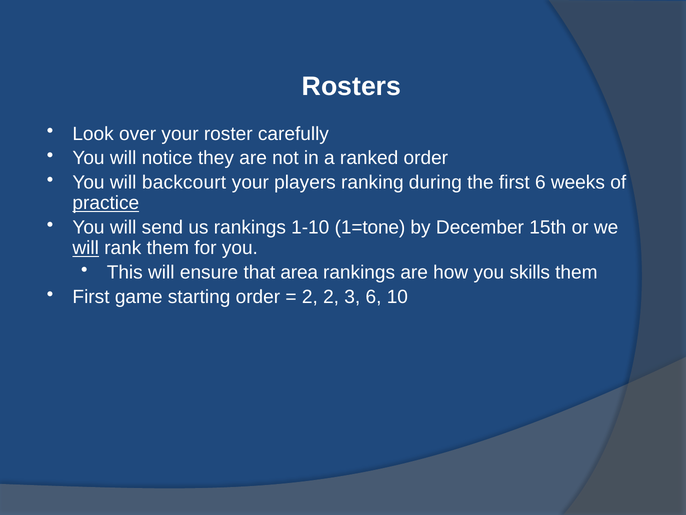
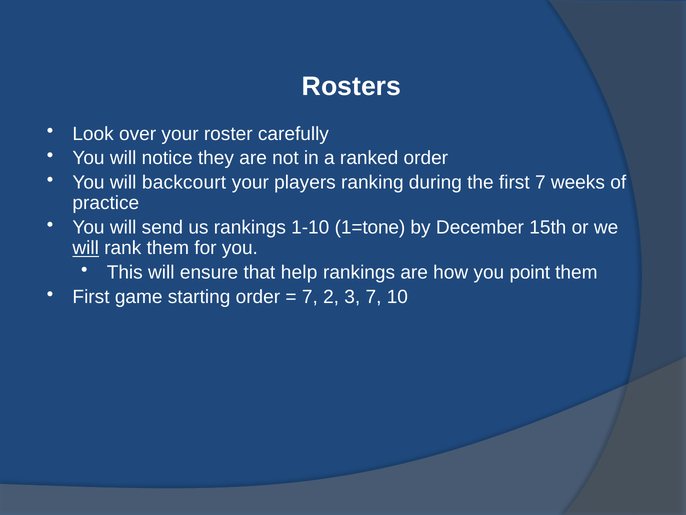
first 6: 6 -> 7 (540, 182)
practice underline: present -> none (106, 203)
area: area -> help (299, 272)
skills: skills -> point (530, 272)
2: 2 -> 7 (310, 297)
3 6: 6 -> 7 (374, 297)
